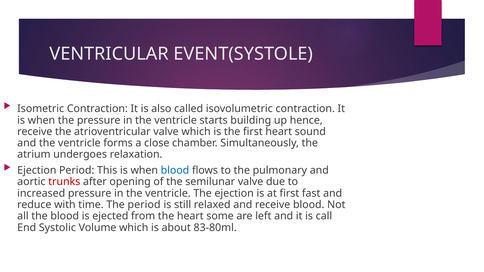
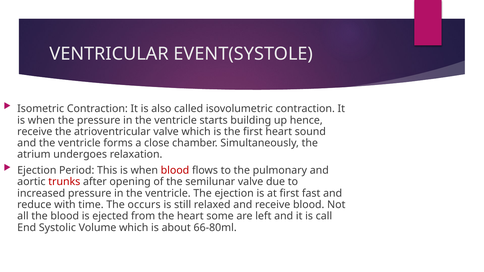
blood colour: blue -> red (175, 171)
The period: period -> occurs (144, 205)
83-80ml: 83-80ml -> 66-80ml (215, 228)
